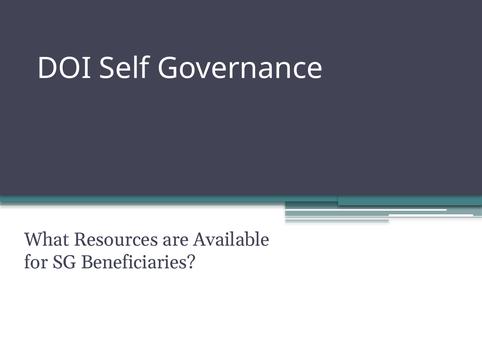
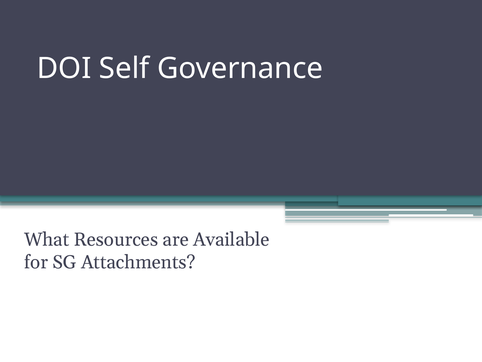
Beneficiaries: Beneficiaries -> Attachments (138, 262)
